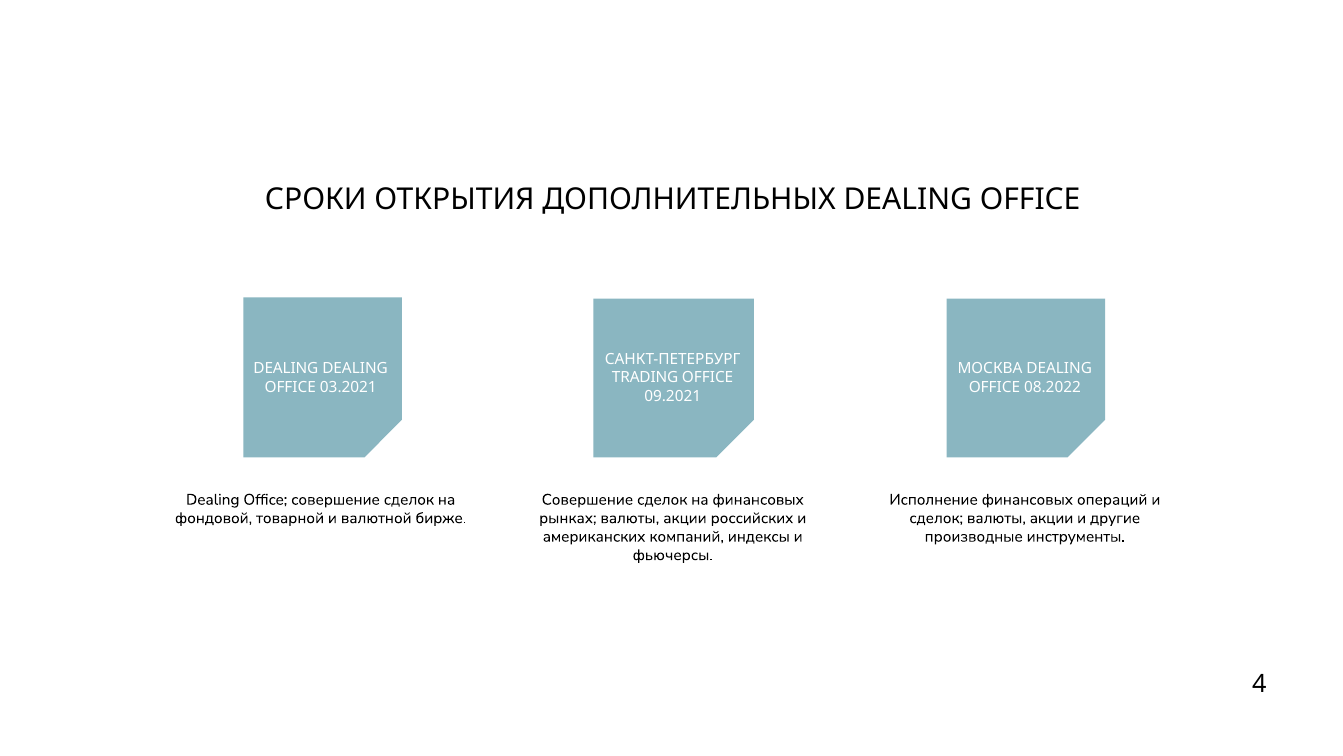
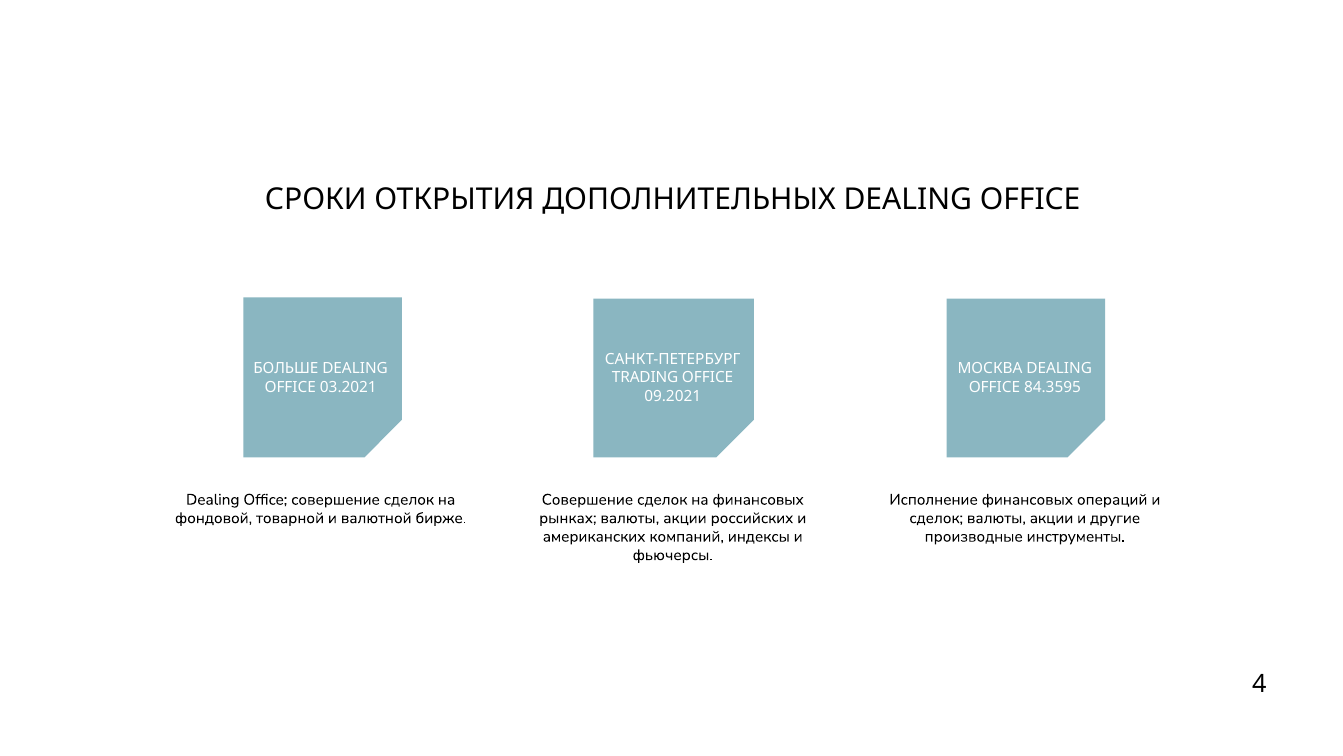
DEALING: DEALING -> БОЛЬШЕ (286, 368)
08.2022: 08.2022 -> 84.3595 (1052, 387)
